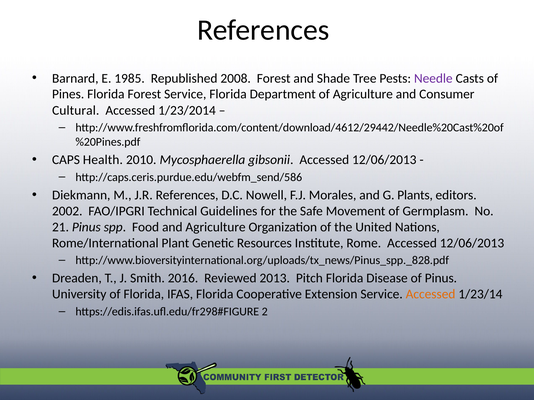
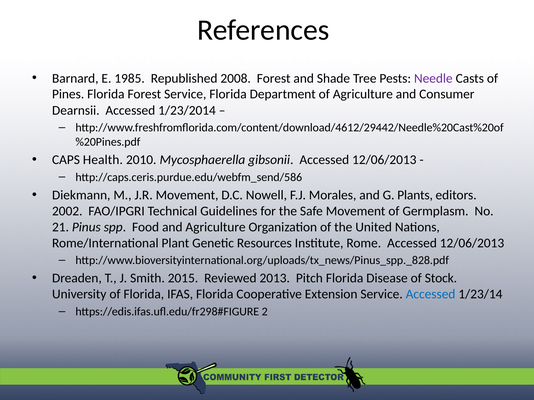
Cultural: Cultural -> Dearnsii (76, 110)
J.R References: References -> Movement (187, 195)
2016: 2016 -> 2015 (183, 279)
of Pinus: Pinus -> Stock (441, 279)
Accessed colour: orange -> blue (431, 295)
